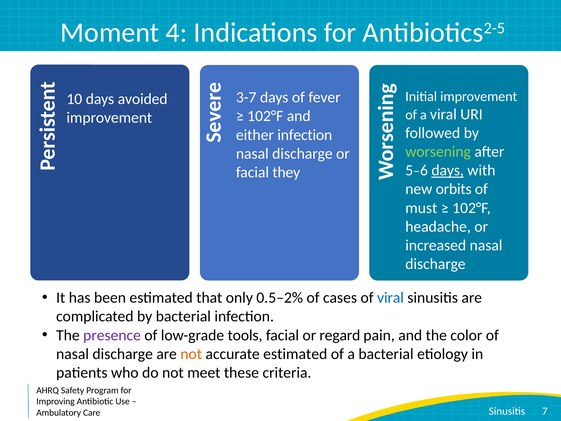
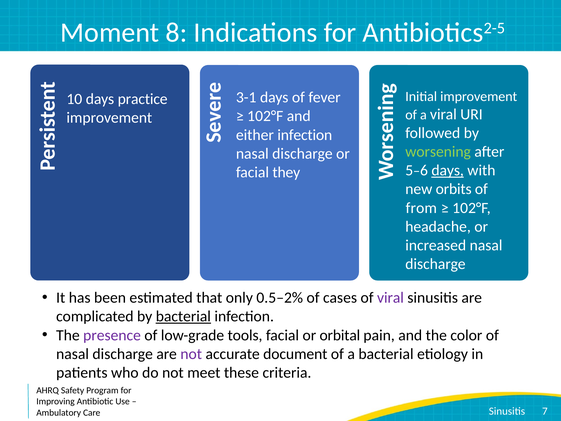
4: 4 -> 8 (176, 33)
3-7: 3-7 -> 3-1 (246, 97)
avoided: avoided -> practice (143, 99)
must: must -> from (421, 208)
viral colour: blue -> purple (390, 298)
bacterial underline: none -> present (183, 316)
regard: regard -> orbital (340, 335)
not colour: orange -> purple (191, 354)
accurate estimated: estimated -> document (295, 354)
